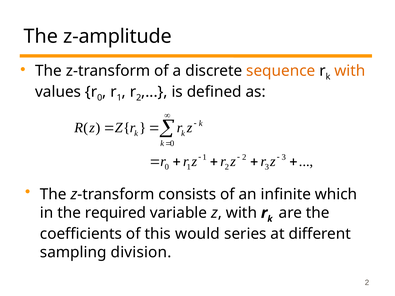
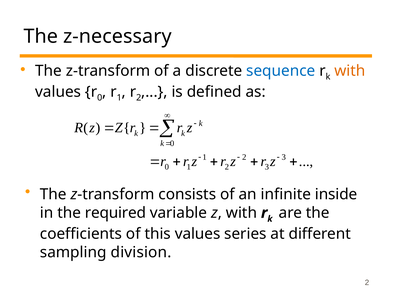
z-amplitude: z-amplitude -> z-necessary (117, 36)
sequence colour: orange -> blue (281, 71)
which: which -> inside (336, 195)
this would: would -> values (198, 234)
